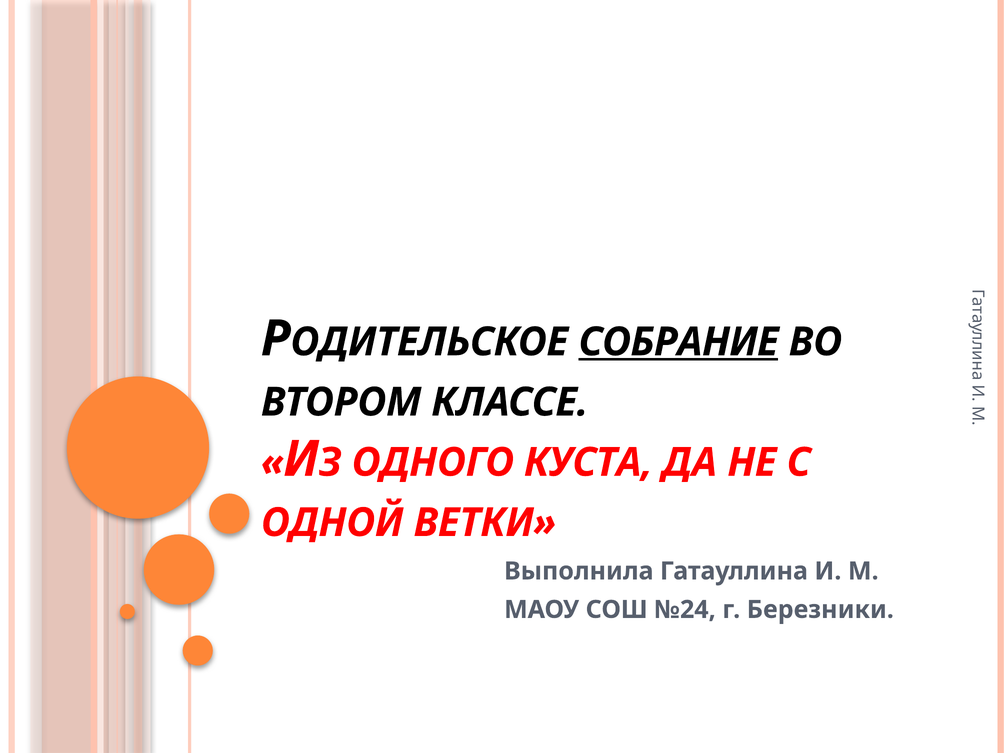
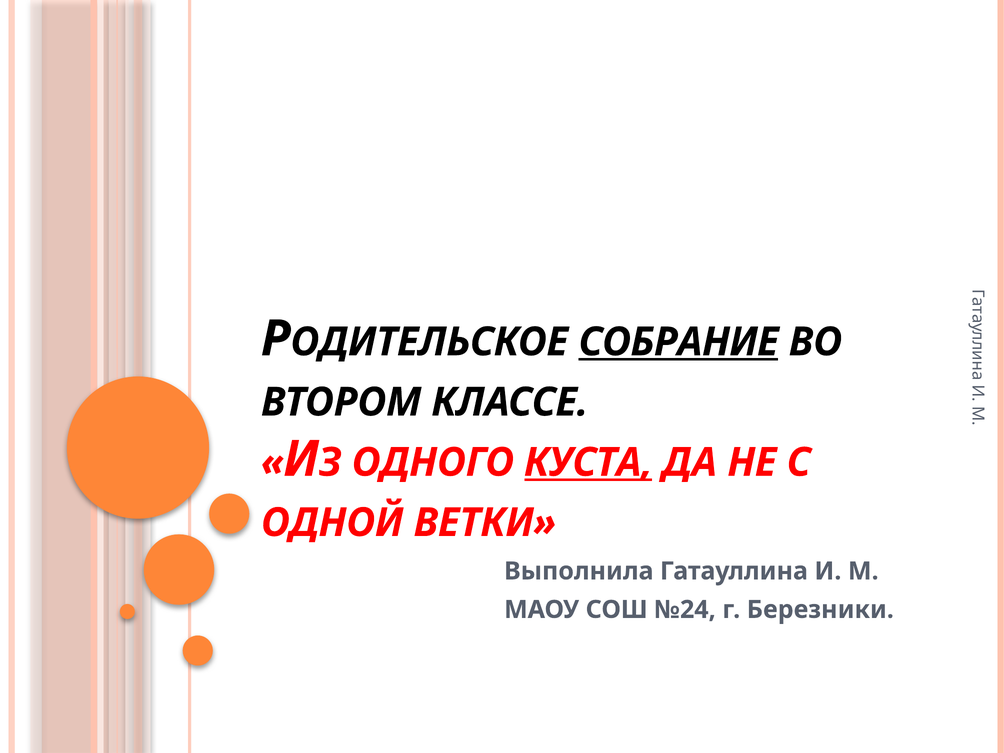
КУСТА underline: none -> present (588, 463)
